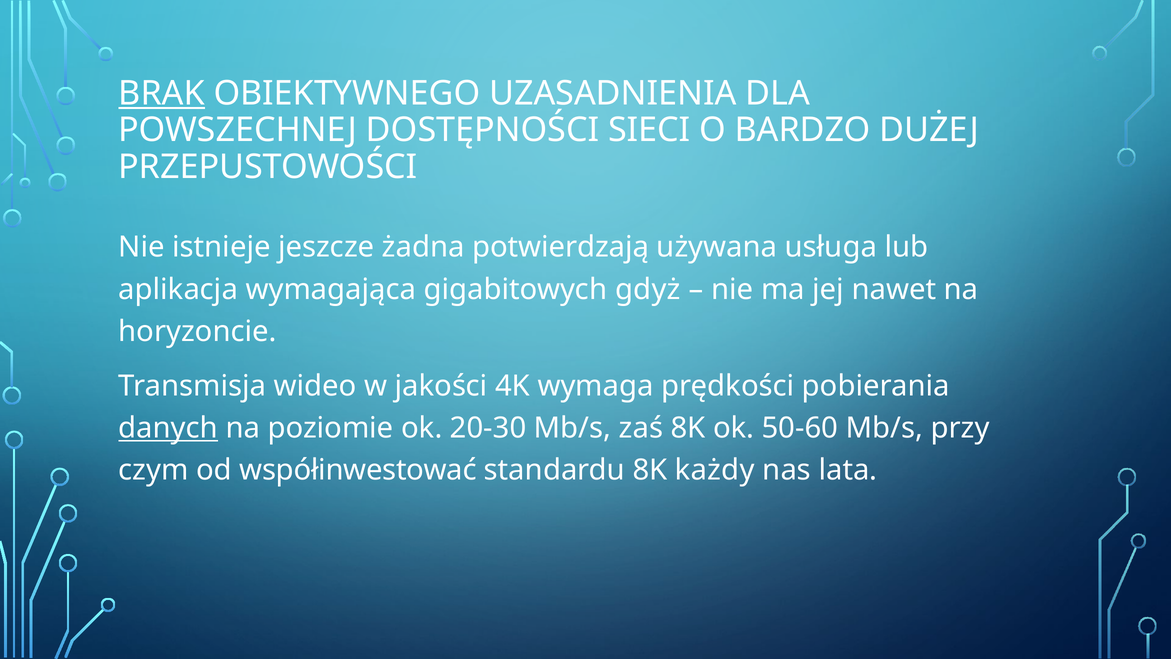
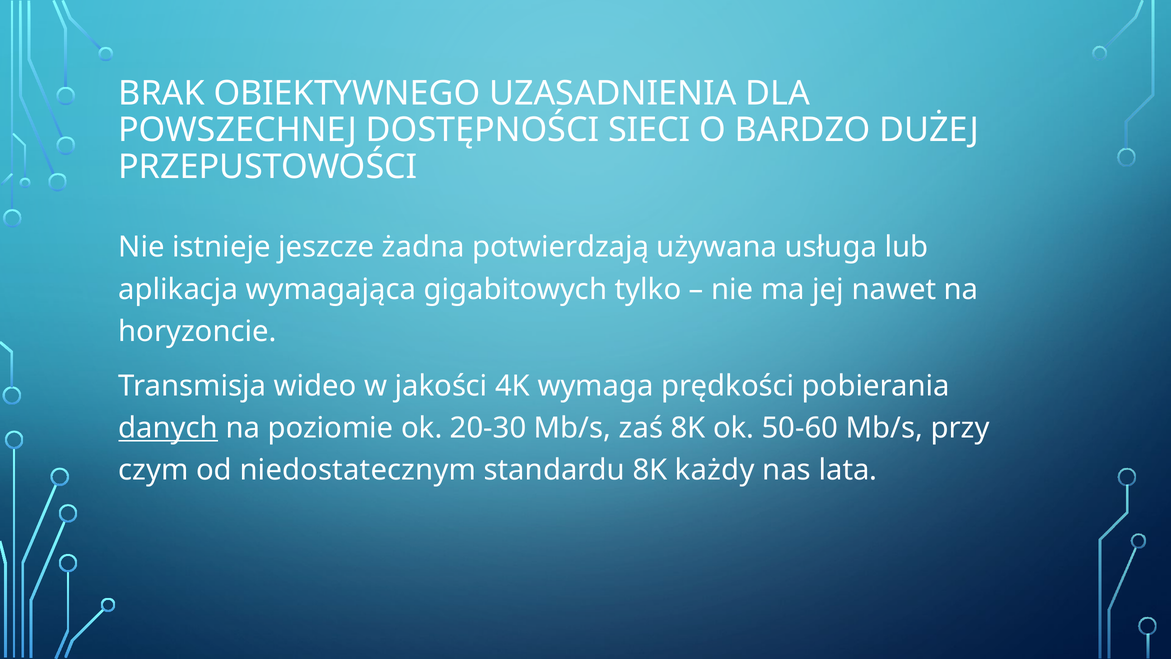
BRAK underline: present -> none (162, 93)
gdyż: gdyż -> tylko (648, 289)
współinwestować: współinwestować -> niedostatecznym (358, 470)
